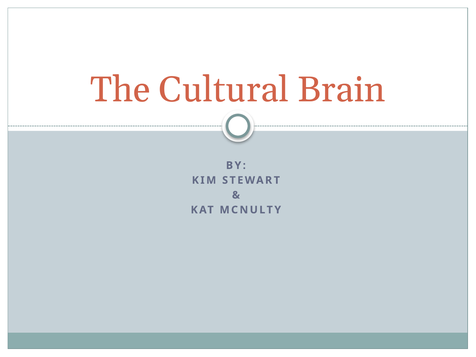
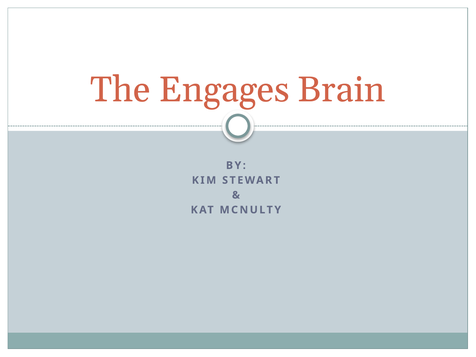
Cultural: Cultural -> Engages (224, 90)
